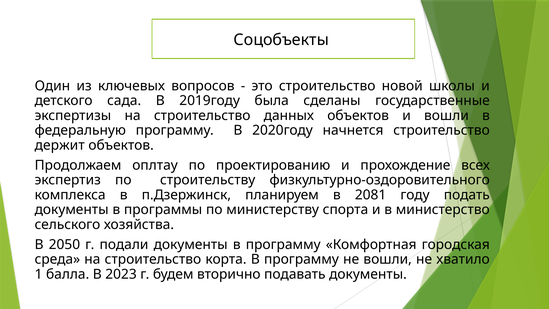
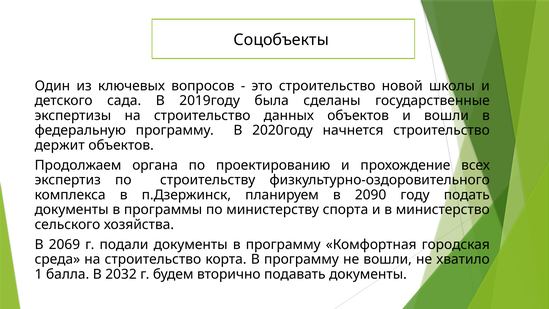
оплтау: оплтау -> органа (155, 165)
2081: 2081 -> 2090 (371, 195)
2050: 2050 -> 2069 (64, 244)
2023: 2023 -> 2032 (121, 274)
